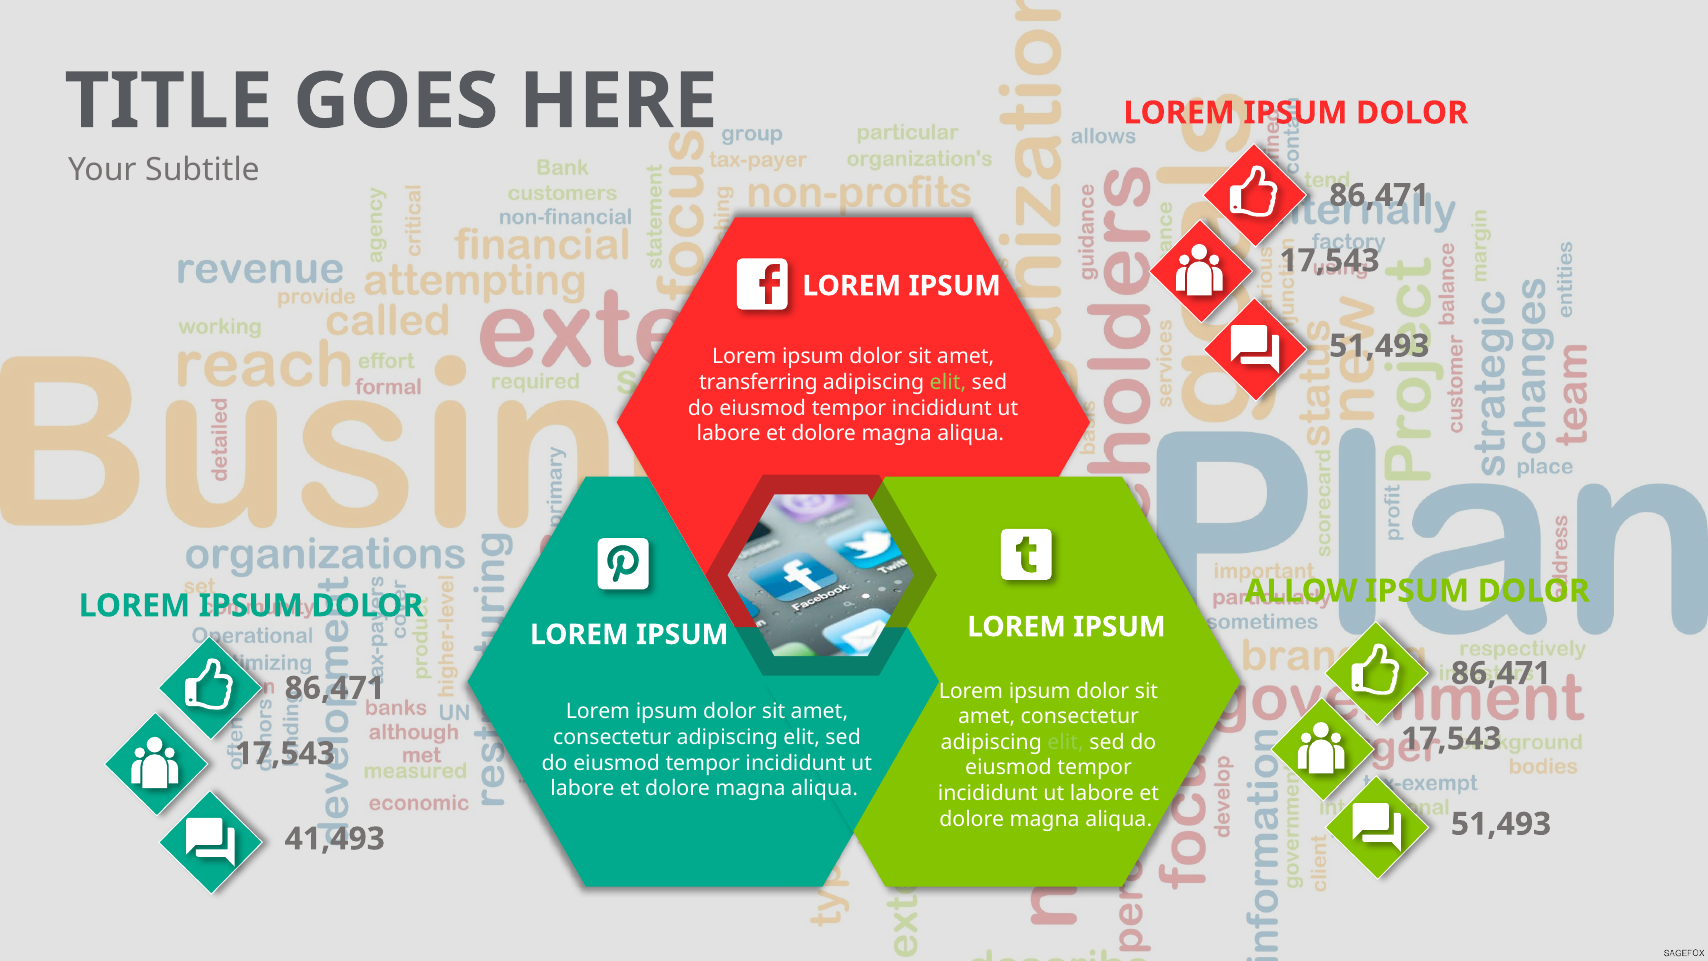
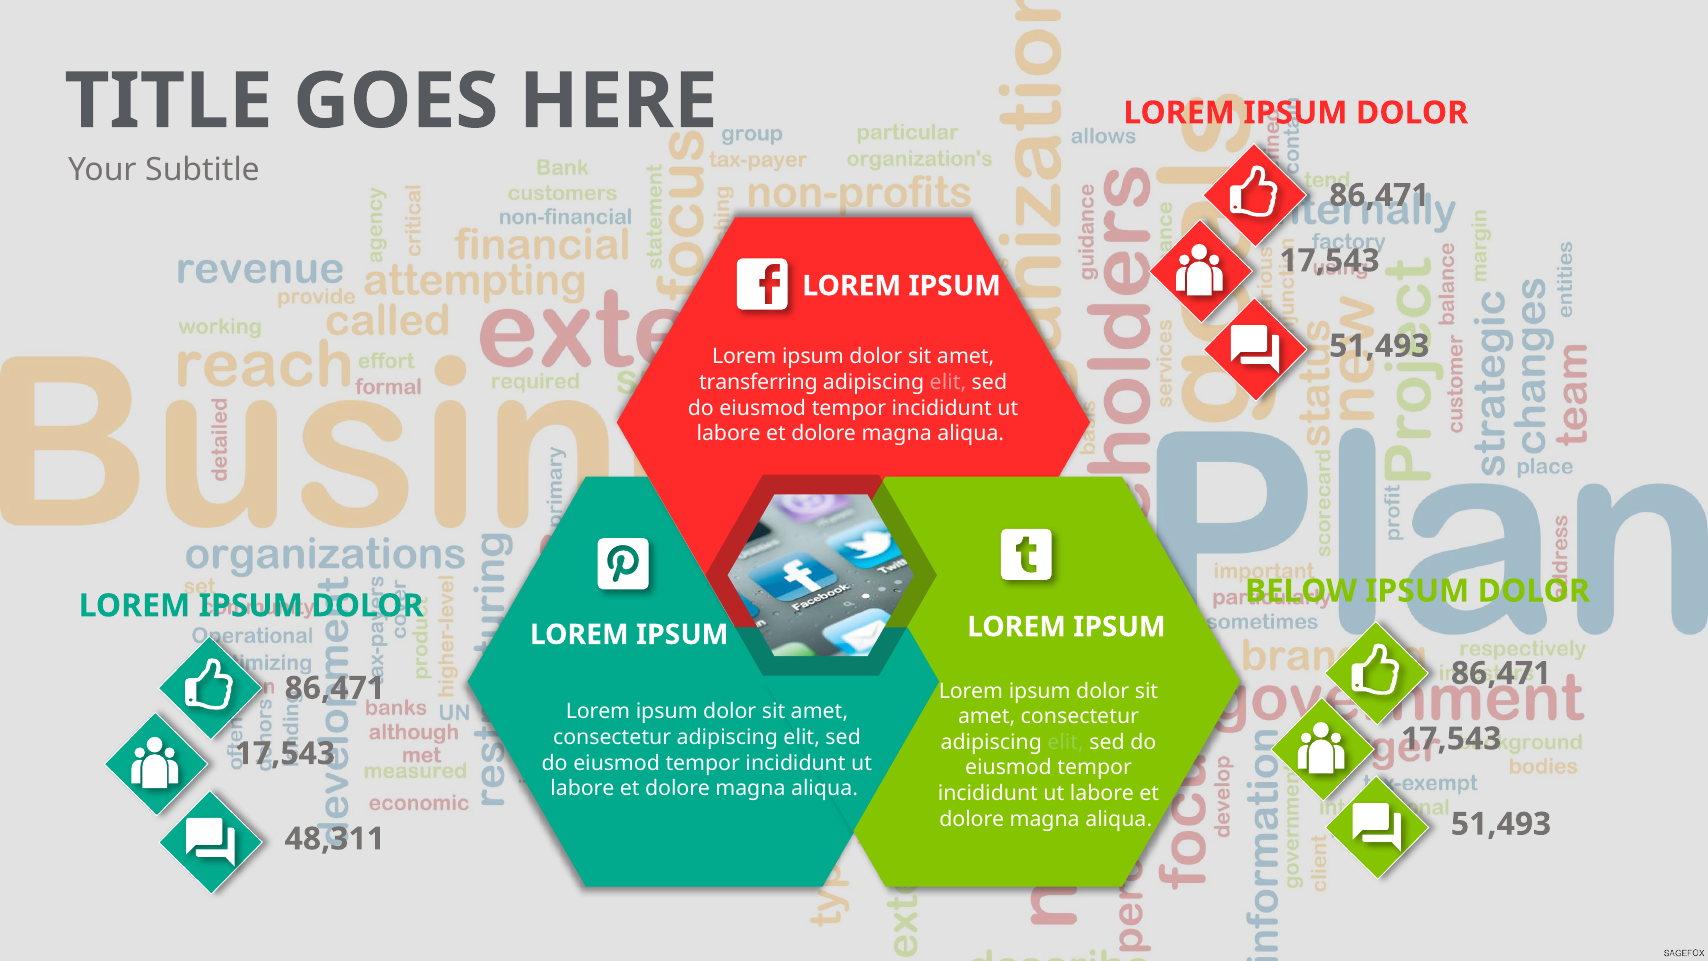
elit colour: light green -> pink (948, 382)
ALLOW: ALLOW -> BELOW (1301, 591)
41,493: 41,493 -> 48,311 (335, 839)
